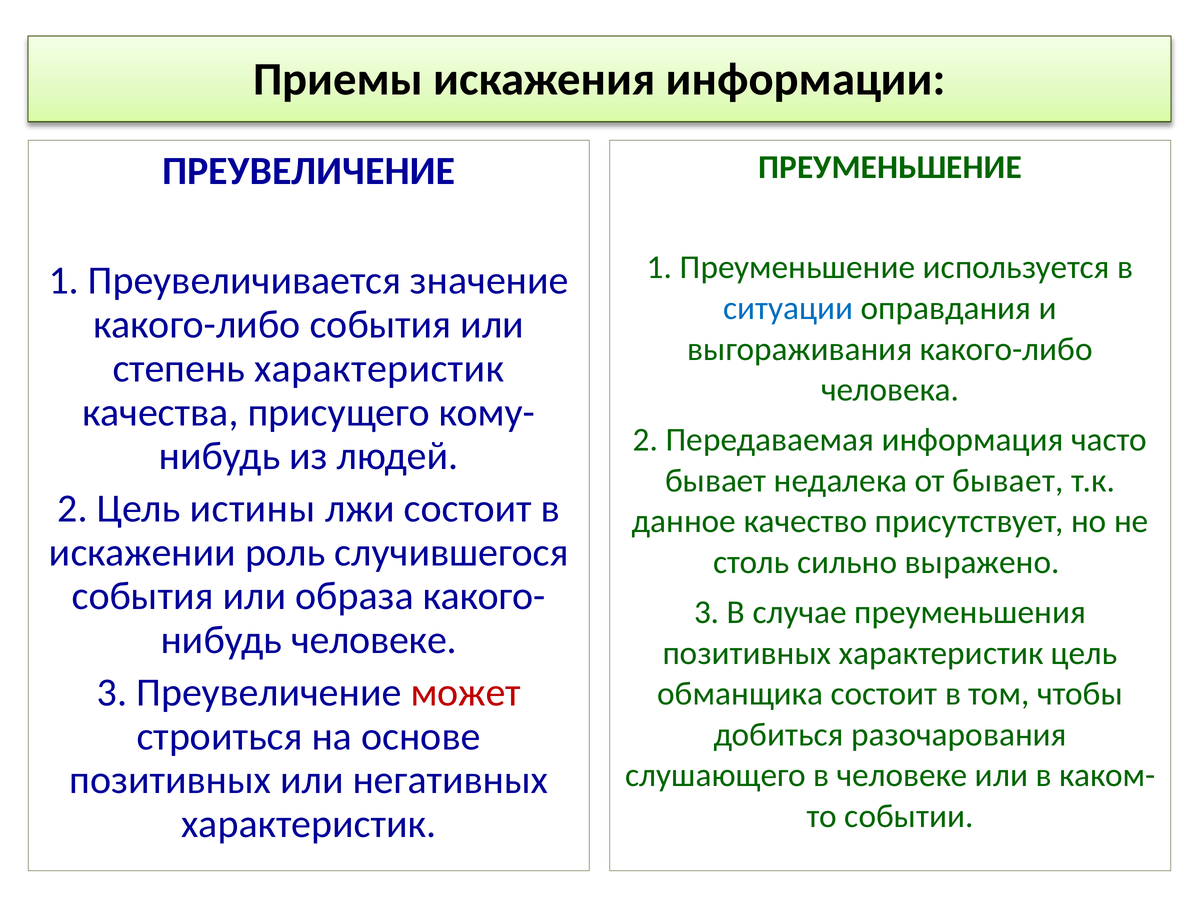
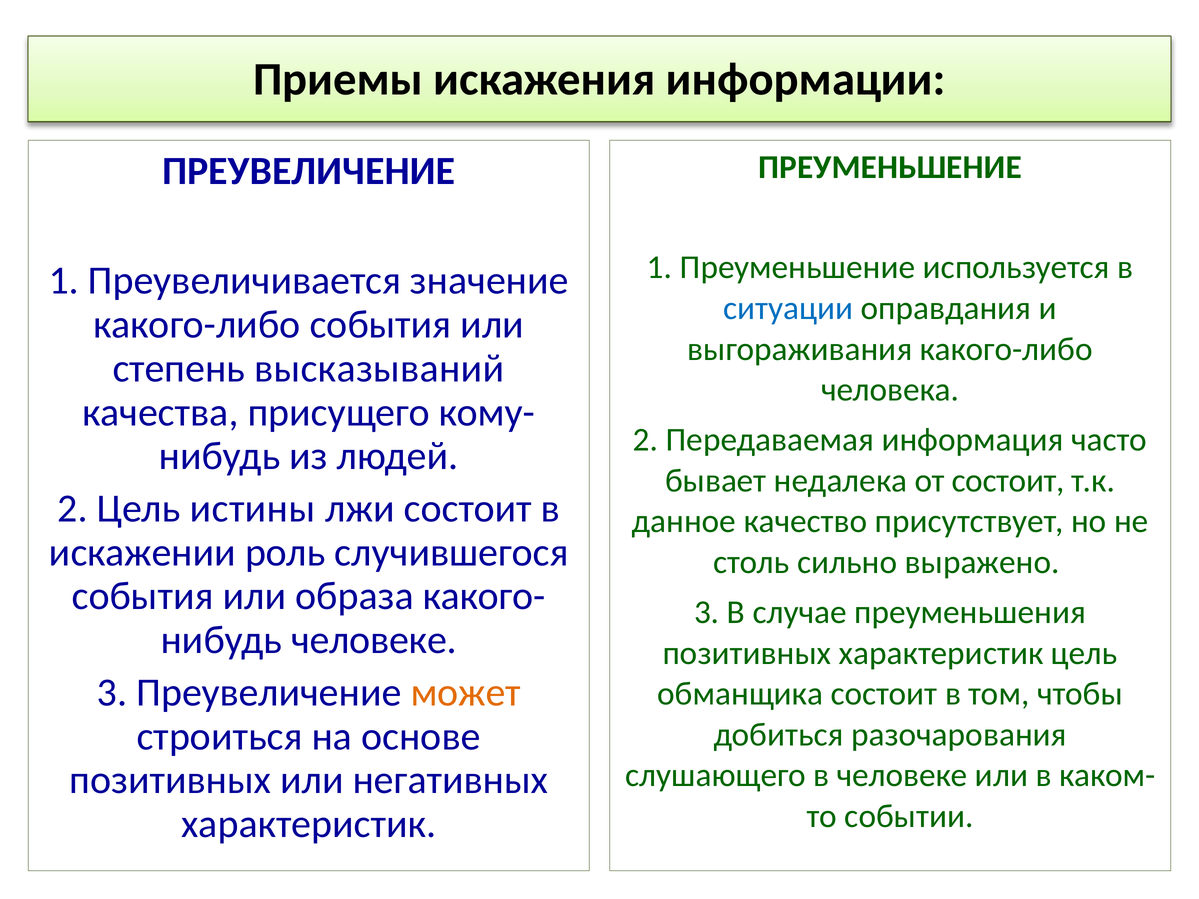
степень характеристик: характеристик -> высказываний (379, 369)
от бывает: бывает -> состоит (1008, 481)
может colour: red -> orange (466, 693)
